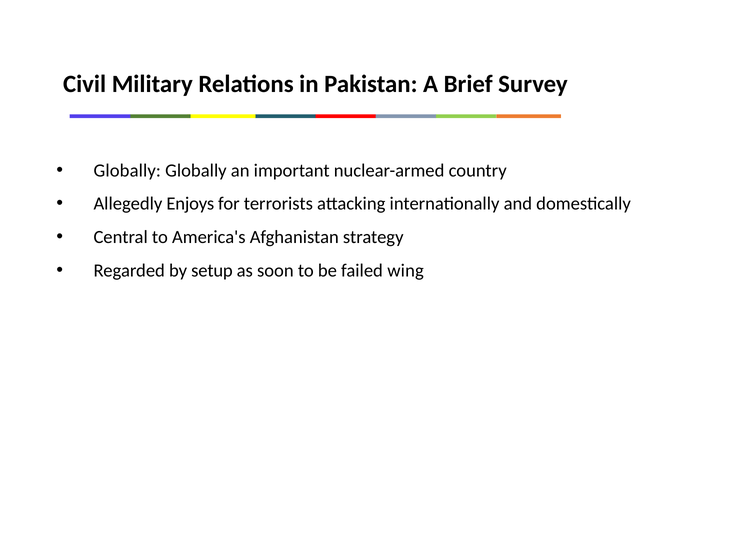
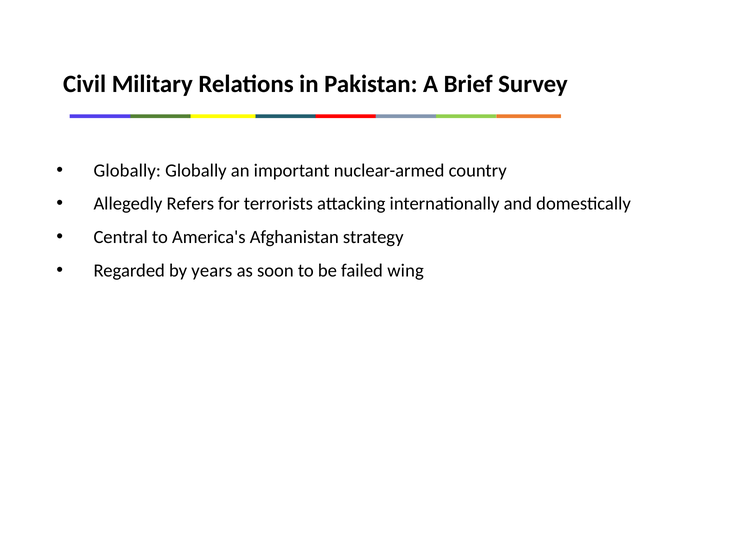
Enjoys: Enjoys -> Refers (190, 204)
setup: setup -> years (212, 271)
